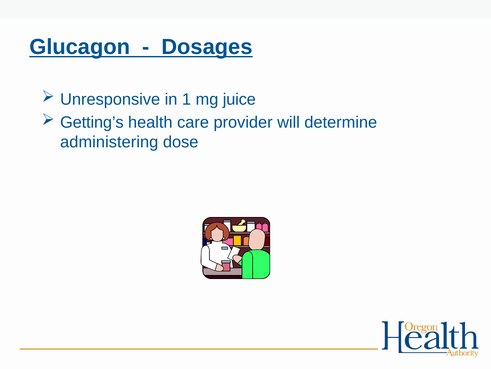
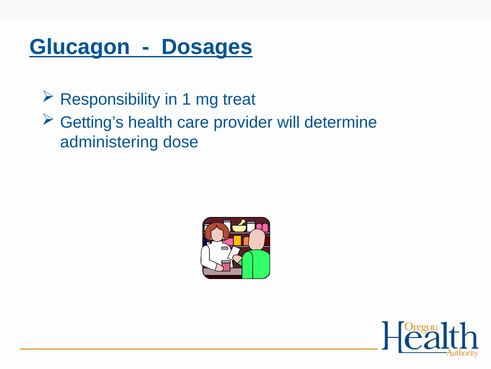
Unresponsive: Unresponsive -> Responsibility (110, 99)
juice: juice -> treat (239, 99)
